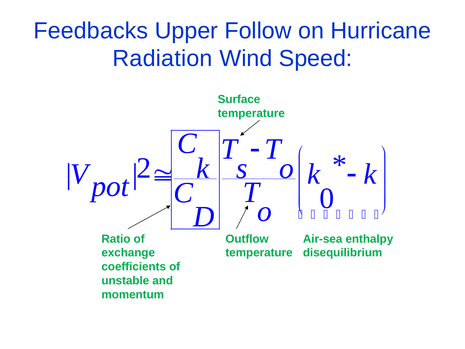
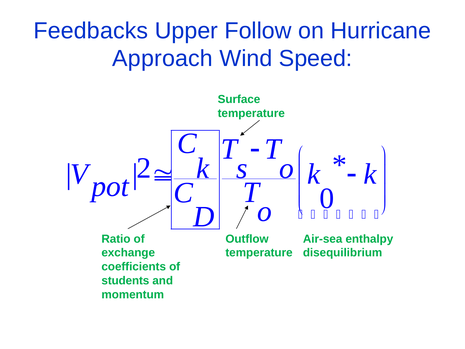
Radiation: Radiation -> Approach (163, 59)
unstable: unstable -> students (125, 281)
